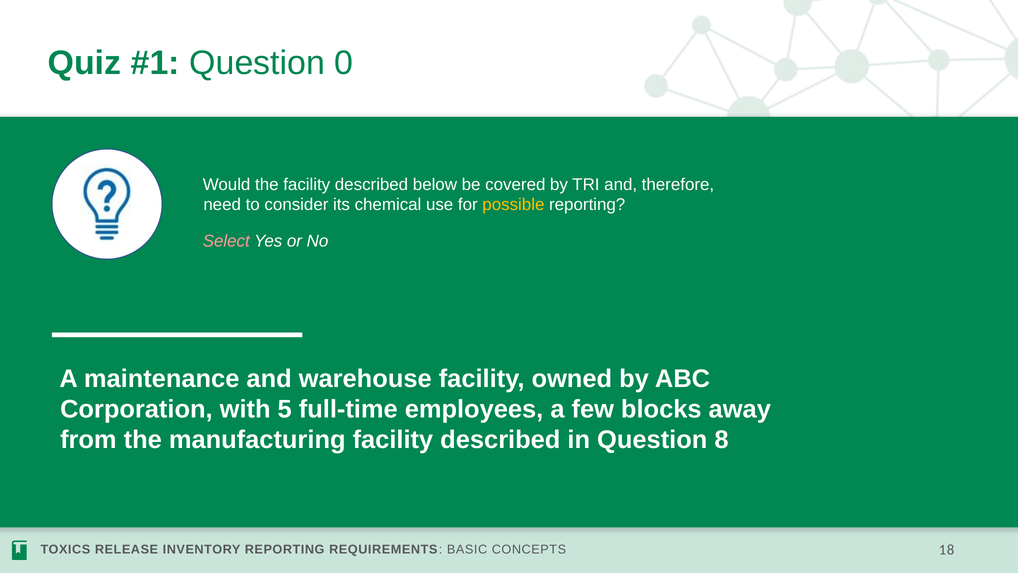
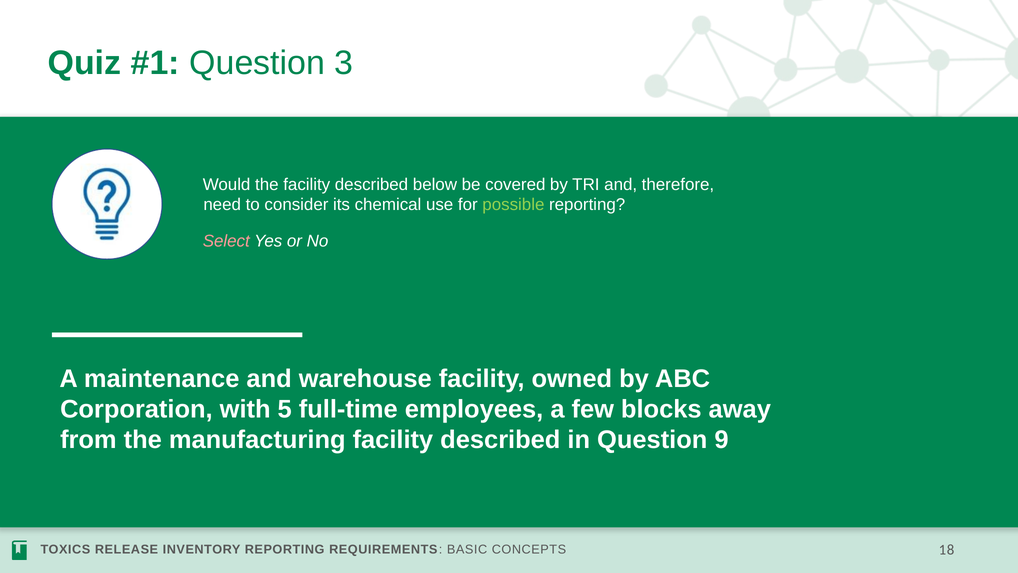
0: 0 -> 3 (344, 63)
possible colour: yellow -> light green (513, 205)
8: 8 -> 9 (722, 440)
